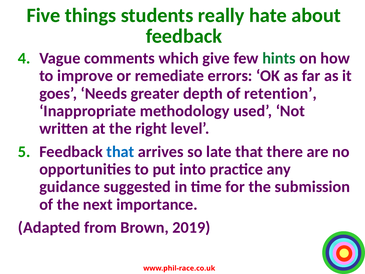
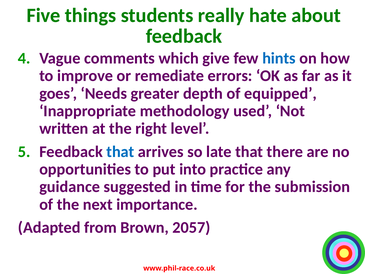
hints colour: green -> blue (279, 58)
retention: retention -> equipped (280, 93)
2019: 2019 -> 2057 (191, 227)
